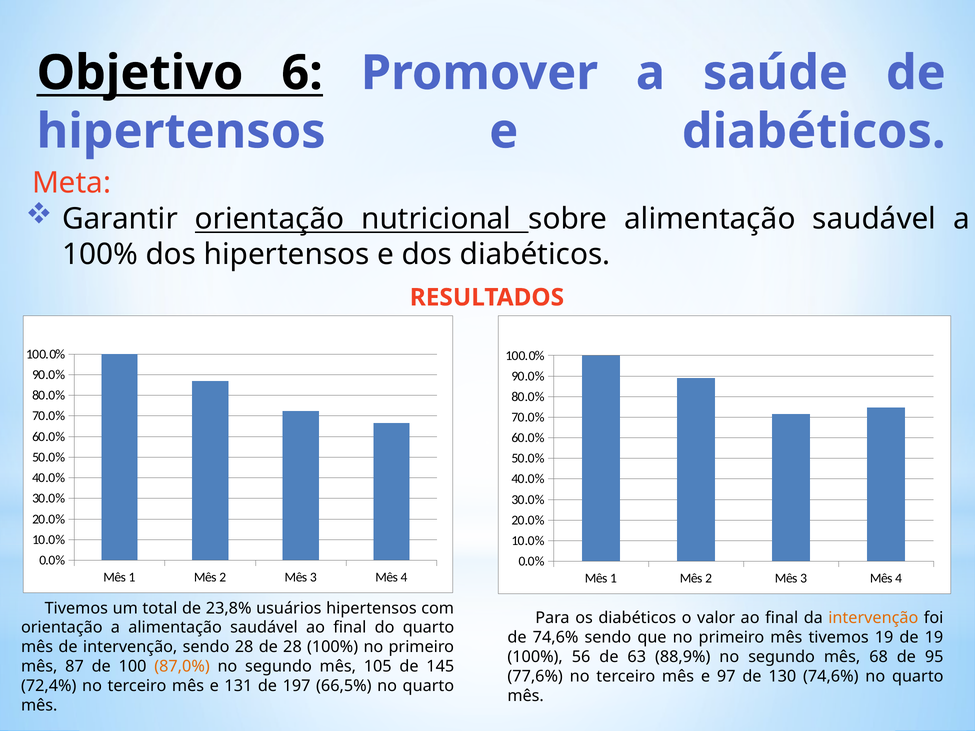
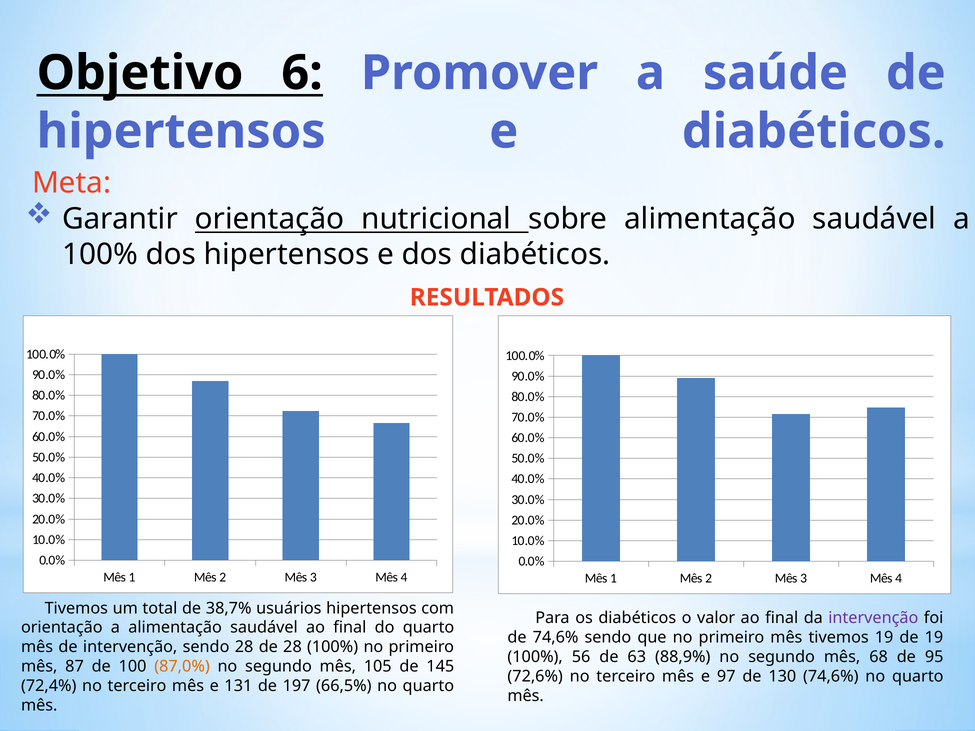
23,8%: 23,8% -> 38,7% (229, 608)
intervenção colour: orange -> purple (873, 618)
77,6%: 77,6% -> 72,6% (535, 677)
